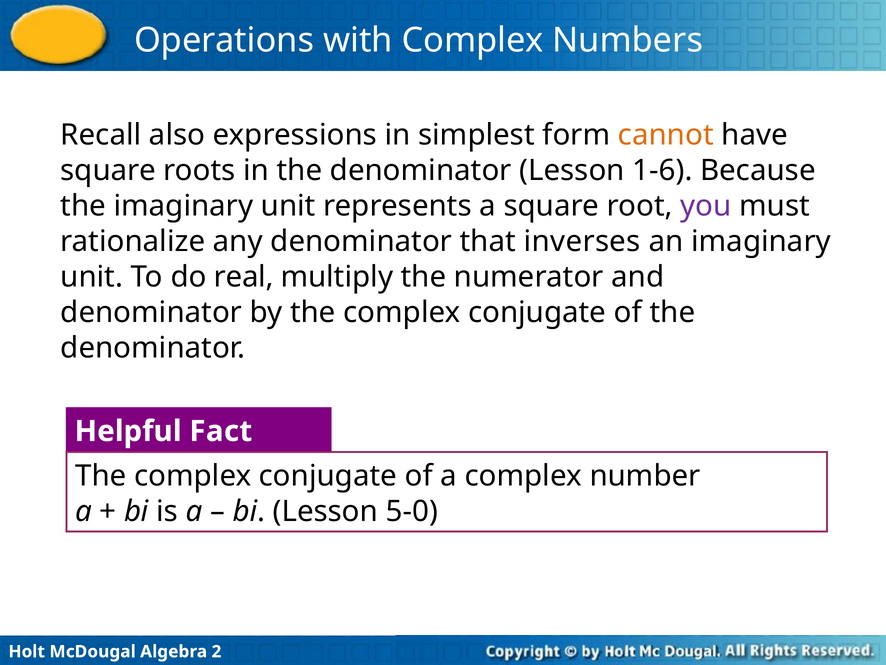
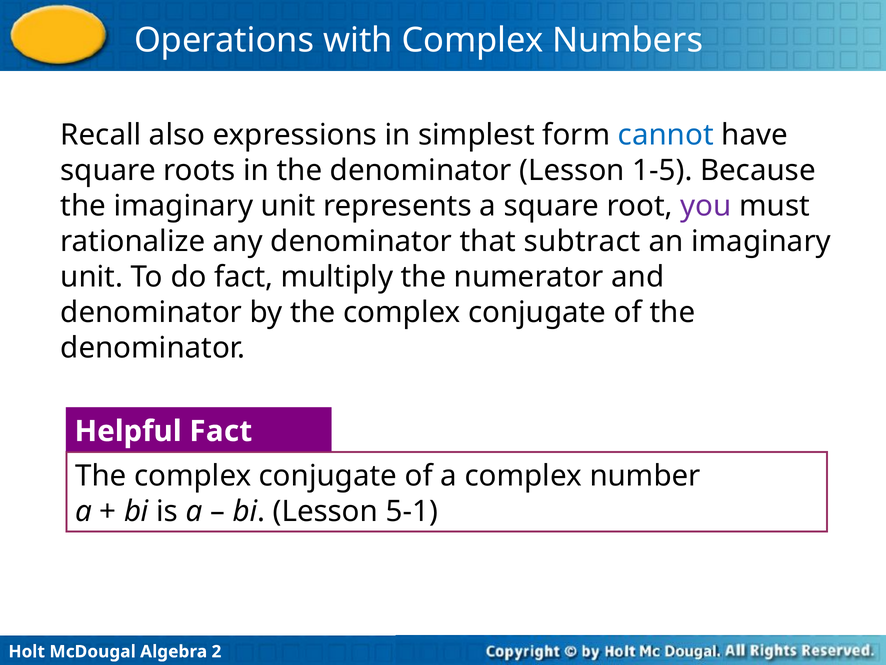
cannot colour: orange -> blue (666, 135)
1-6: 1-6 -> 1-5 (662, 170)
inverses: inverses -> subtract (582, 241)
do real: real -> fact (244, 277)
5-0: 5-0 -> 5-1 (412, 511)
